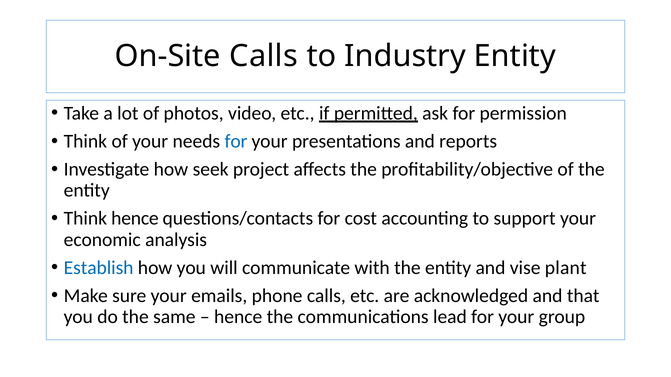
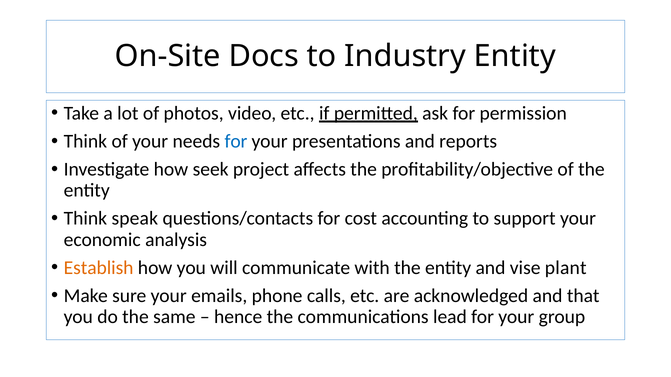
On-Site Calls: Calls -> Docs (264, 56)
Think hence: hence -> speak (135, 219)
Establish colour: blue -> orange (99, 268)
